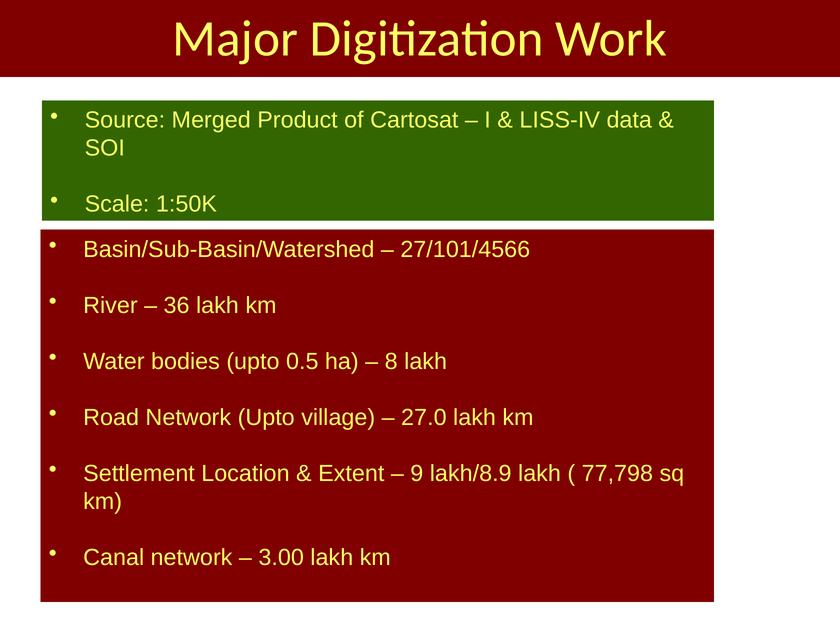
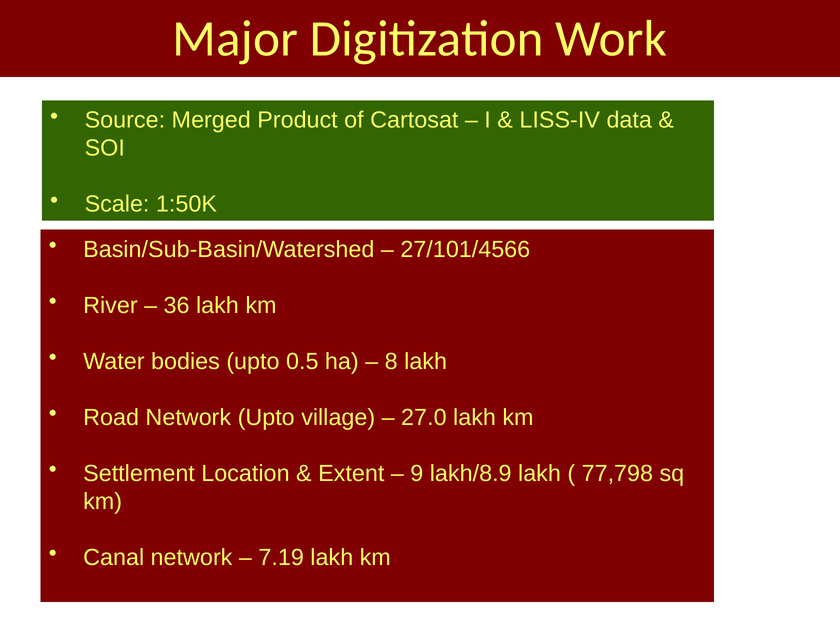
3.00: 3.00 -> 7.19 (281, 557)
